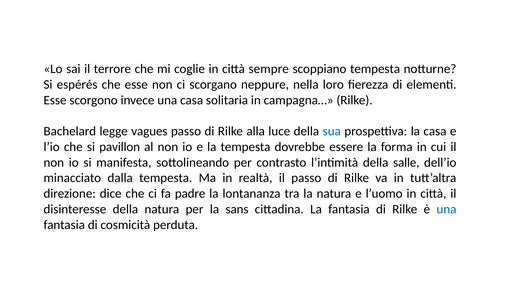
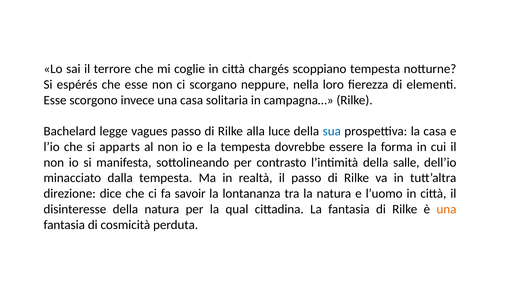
sempre: sempre -> chargés (269, 69)
pavillon: pavillon -> apparts (120, 147)
padre: padre -> savoir (190, 194)
sans: sans -> qual (237, 210)
una colour: blue -> orange (447, 210)
